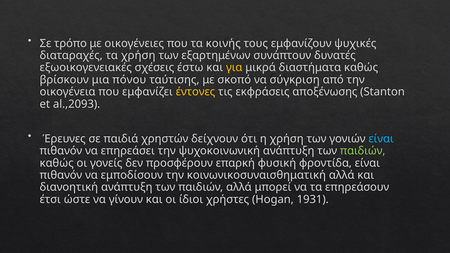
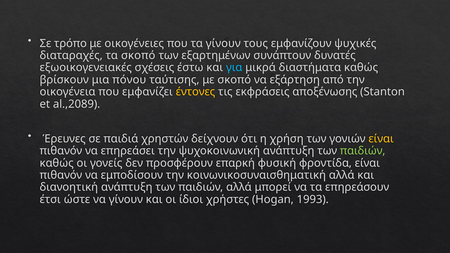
τα κοινής: κοινής -> γίνουν (223, 43)
τα χρήση: χρήση -> σκοπό (138, 55)
για colour: yellow -> light blue (234, 68)
σύγκριση: σύγκριση -> εξάρτηση (295, 80)
al.,2093: al.,2093 -> al.,2089 (77, 104)
είναι colour: light blue -> yellow (381, 139)
1931: 1931 -> 1993 (313, 200)
